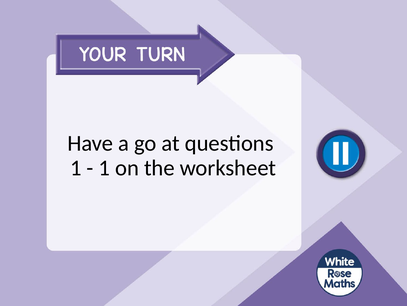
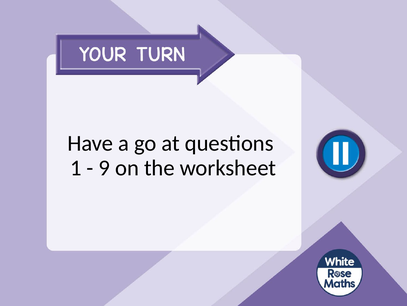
1: 1 -> 9 (104, 168)
